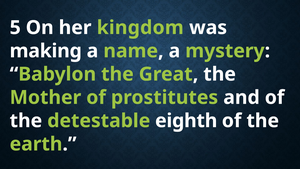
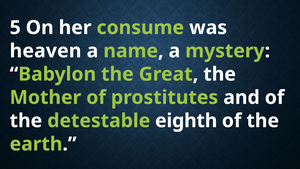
kingdom: kingdom -> consume (140, 28)
making: making -> heaven (46, 51)
